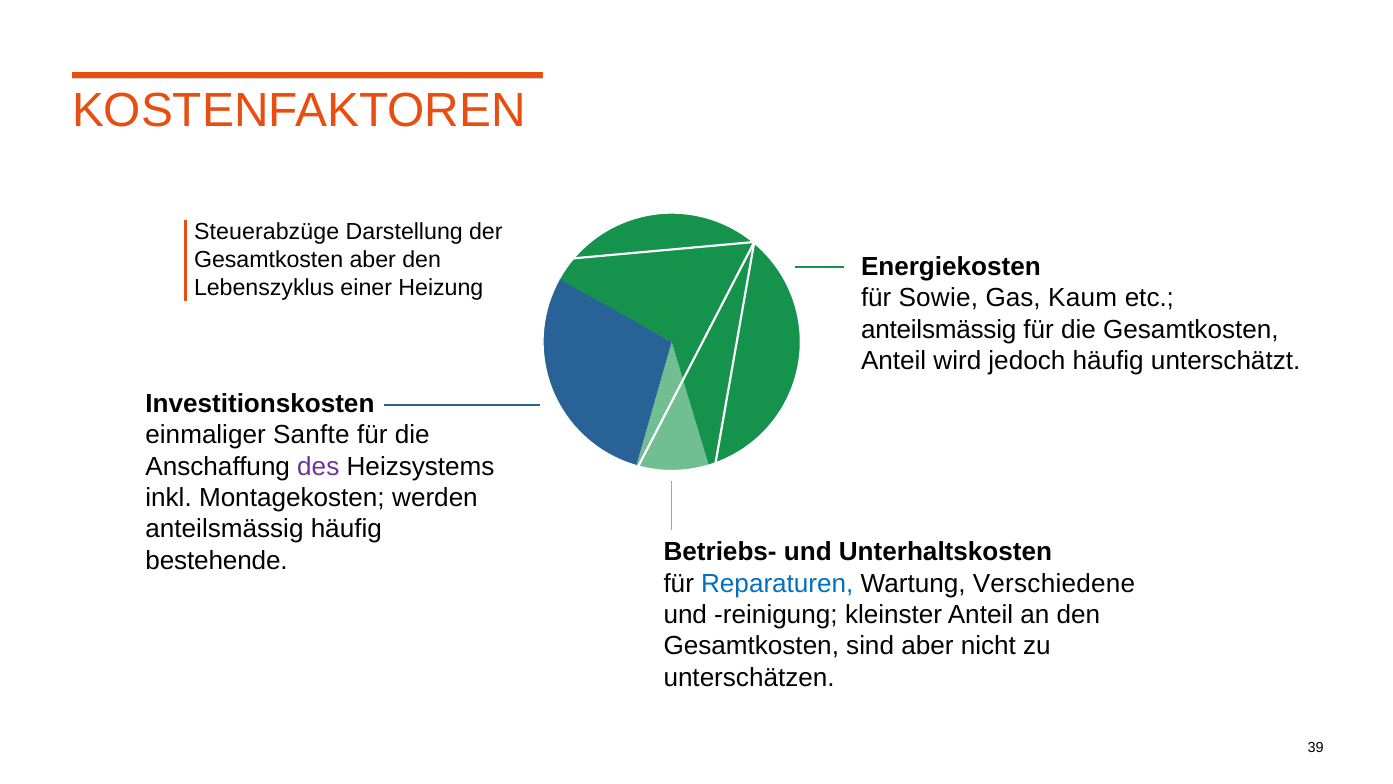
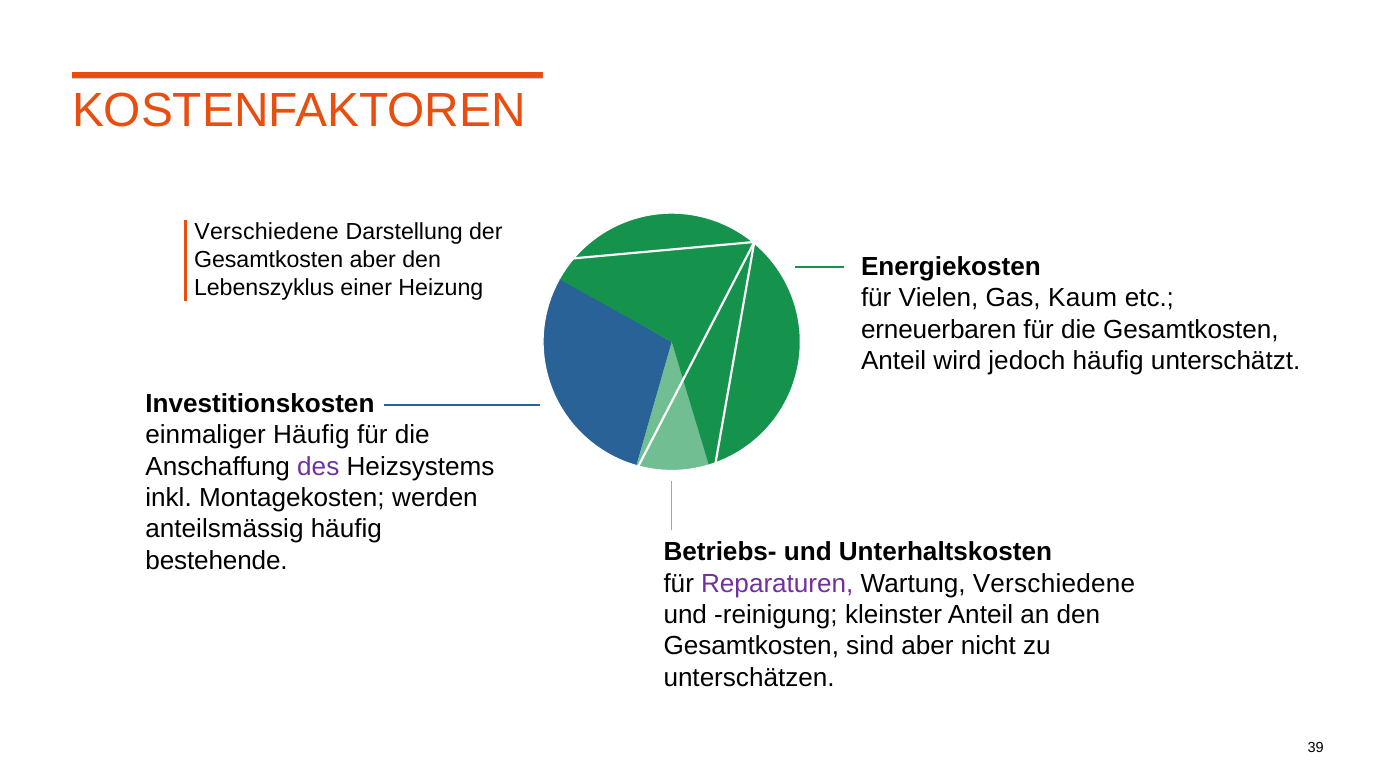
Steuerabzüge: Steuerabzüge -> Verschiedene (267, 232)
Sowie: Sowie -> Vielen (938, 298)
anteilsmässig: anteilsmässig -> erneuerbaren (939, 329)
einmaliger Sanfte: Sanfte -> Häufig (311, 435)
Reparaturen colour: blue -> purple (777, 583)
